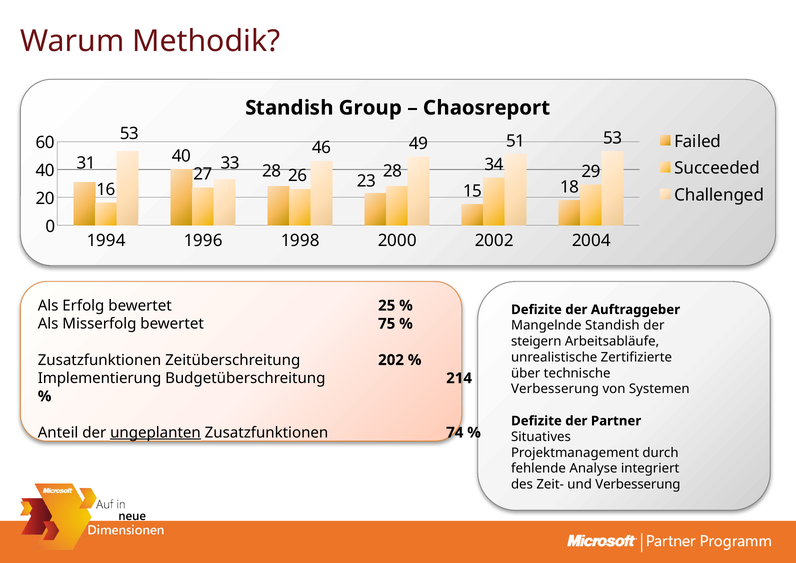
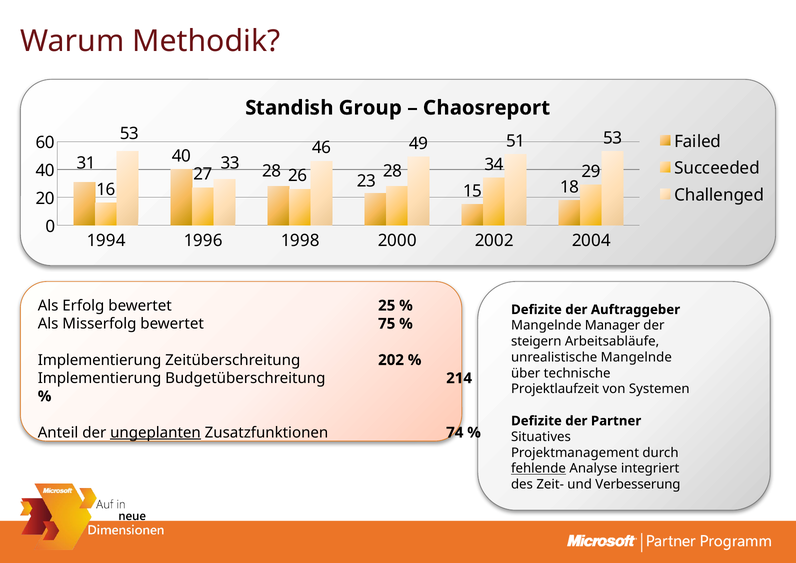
Mangelnde Standish: Standish -> Manager (612, 325)
unrealistische Zertifizierte: Zertifizierte -> Mangelnde (636, 357)
Zusatzfunktionen: Zusatzfunktionen -> Implementierung (100, 360)
Verbesserung: Verbesserung -> Projektlaufzeit (555, 389)
fehlende underline: none -> present (538, 468)
